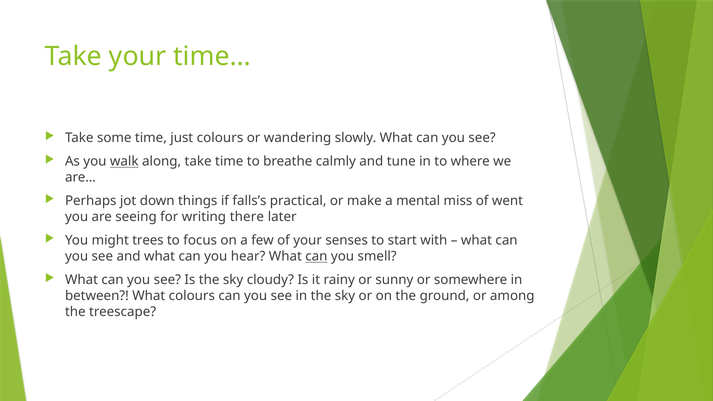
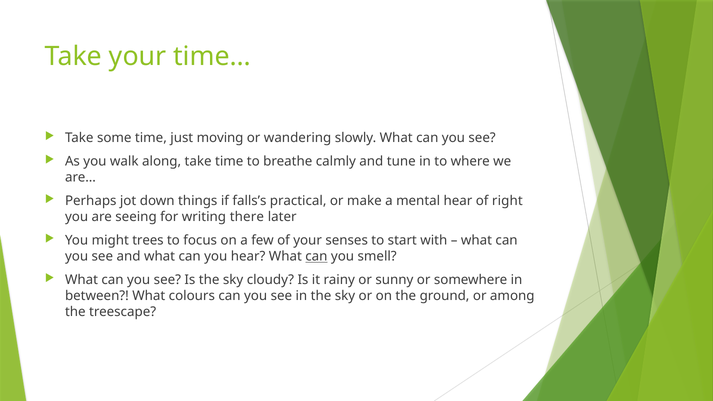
just colours: colours -> moving (220, 138)
walk underline: present -> none (124, 161)
mental miss: miss -> hear (458, 201)
went: went -> right (507, 201)
